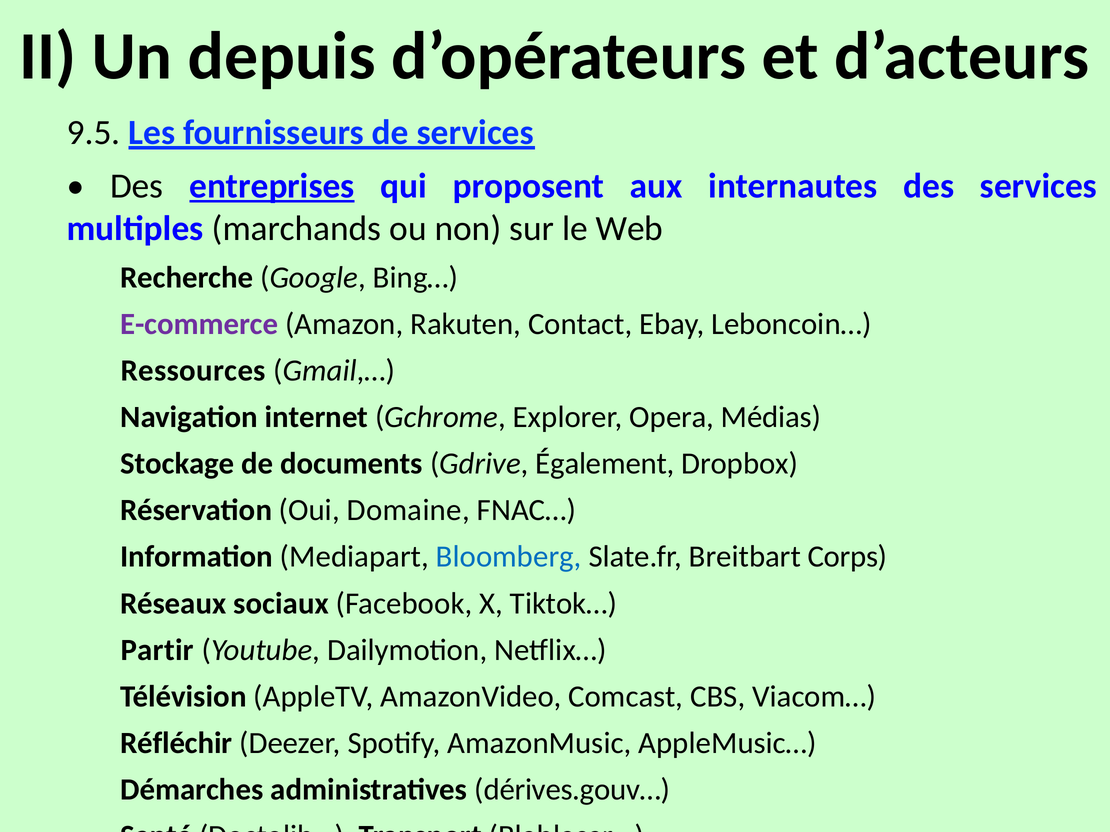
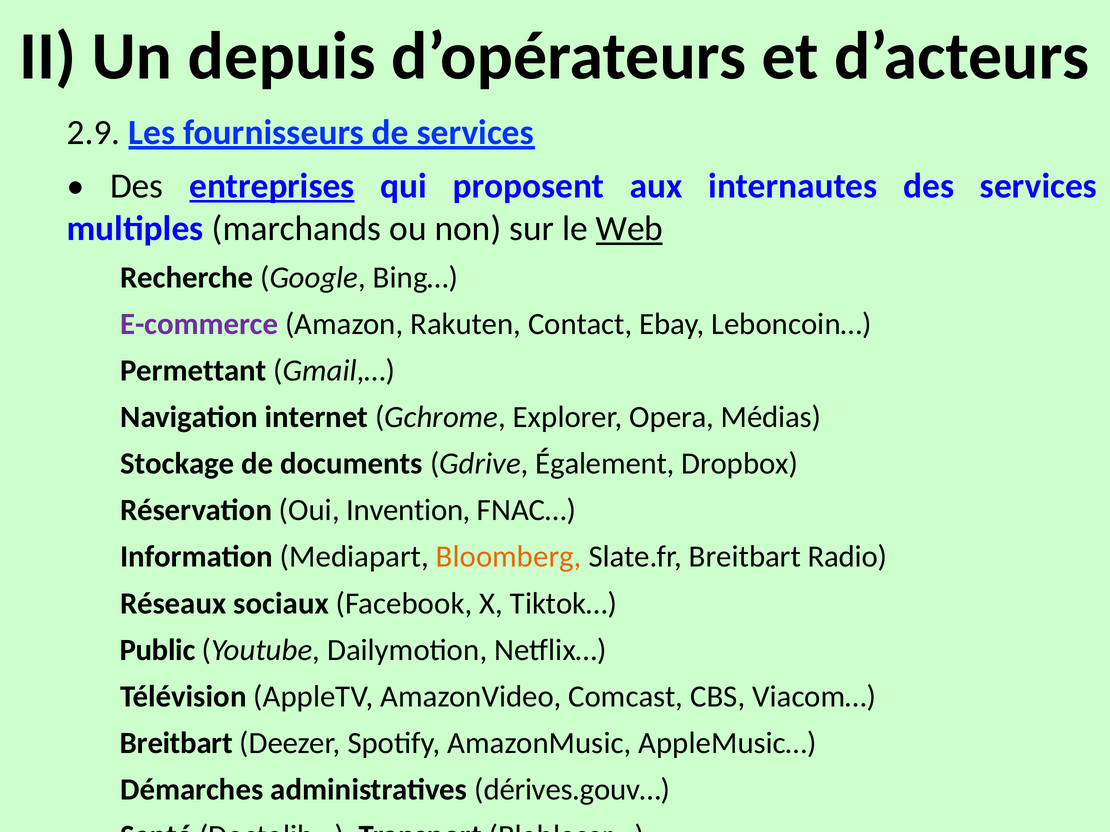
9.5: 9.5 -> 2.9 (93, 132)
Web underline: none -> present (629, 229)
Ressources: Ressources -> Permettant (193, 371)
Domaine: Domaine -> Invention (409, 511)
Bloomberg colour: blue -> orange (509, 557)
Corps: Corps -> Radio (847, 557)
Partir: Partir -> Public (158, 650)
Réfléchir: Réfléchir -> Breitbart (176, 743)
